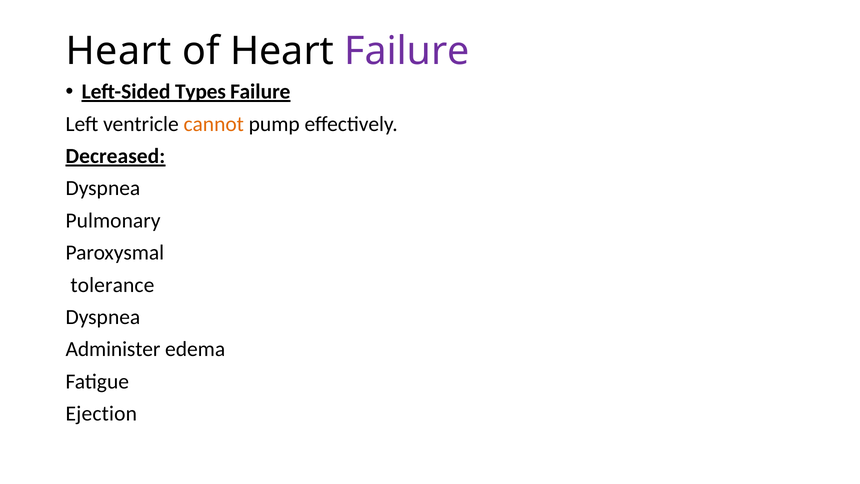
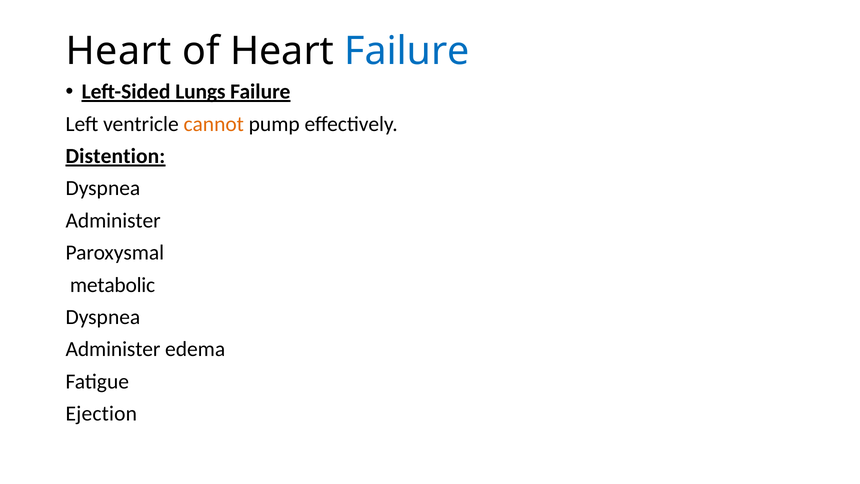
Failure colour: purple -> blue (407, 51)
Types: Types -> Lungs (200, 92)
Decreased: Decreased -> Distention (115, 156)
Pulmonary: Pulmonary -> Administer (113, 220)
tolerance: tolerance -> metabolic (113, 285)
